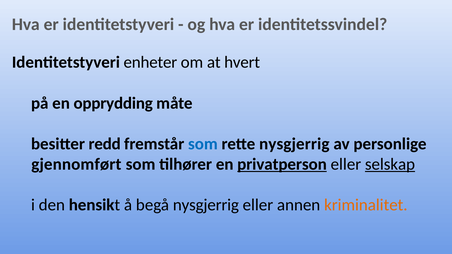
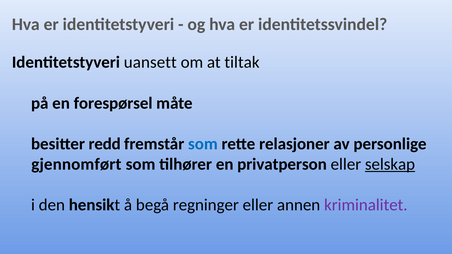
enheter: enheter -> uansett (150, 62)
hvert: hvert -> tiltak (242, 62)
opprydding: opprydding -> forespørsel (113, 103)
rette nysgjerrig: nysgjerrig -> relasjoner (294, 144)
privatperson underline: present -> none (282, 164)
begå nysgjerrig: nysgjerrig -> regninger (206, 205)
kriminalitet colour: orange -> purple (366, 205)
